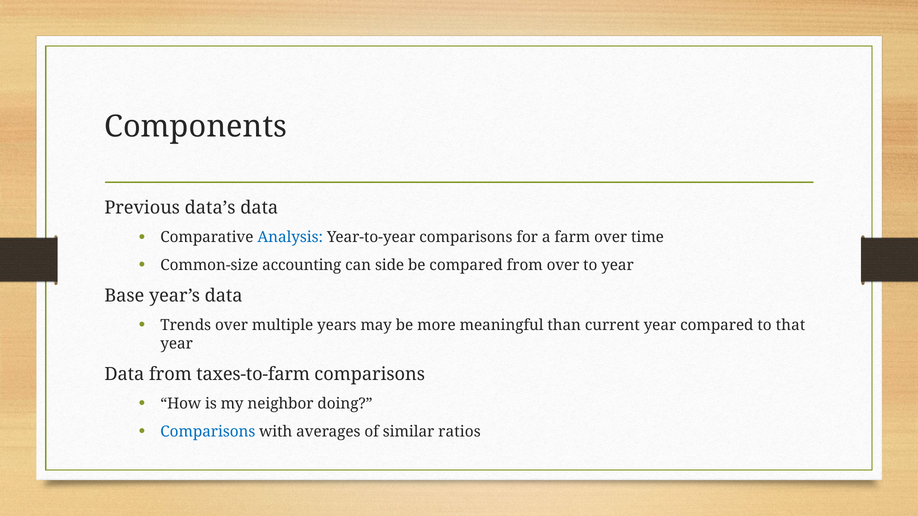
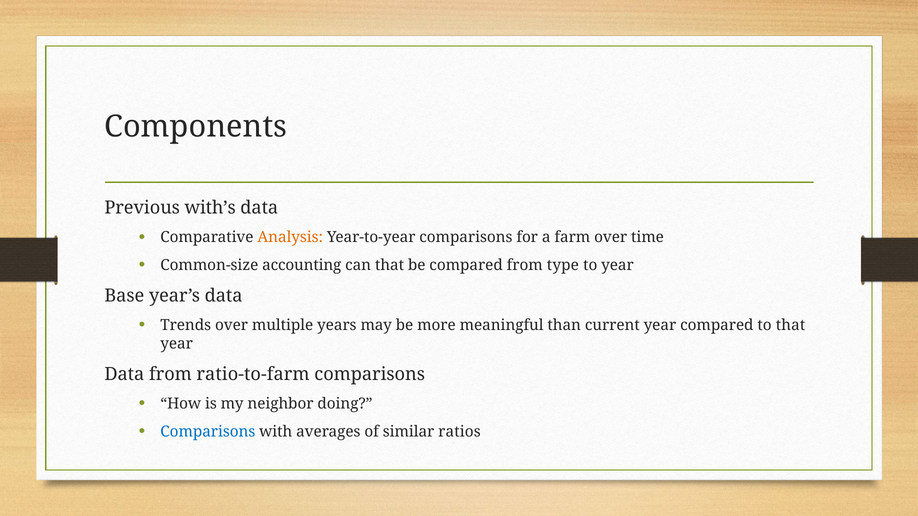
data’s: data’s -> with’s (210, 208)
Analysis colour: blue -> orange (290, 238)
can side: side -> that (390, 266)
from over: over -> type (563, 266)
taxes-to-farm: taxes-to-farm -> ratio-to-farm (253, 374)
